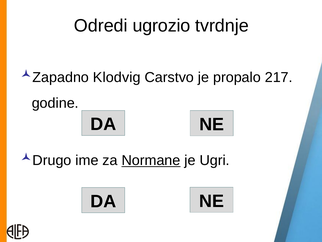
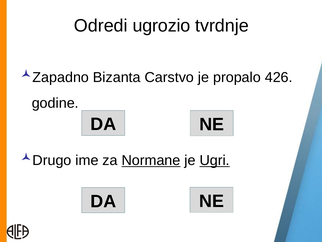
Klodvig: Klodvig -> Bizanta (117, 77)
217: 217 -> 426 (279, 77)
Ugri underline: none -> present (215, 160)
